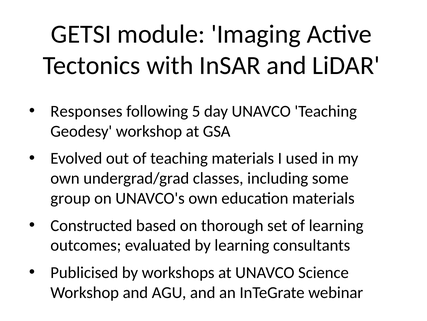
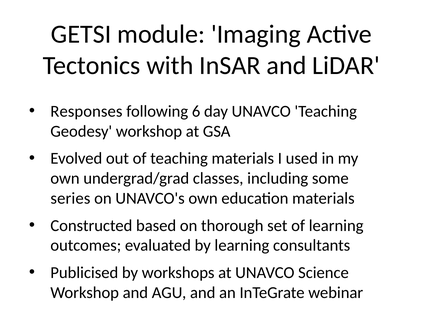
5: 5 -> 6 (196, 111)
group: group -> series (70, 198)
